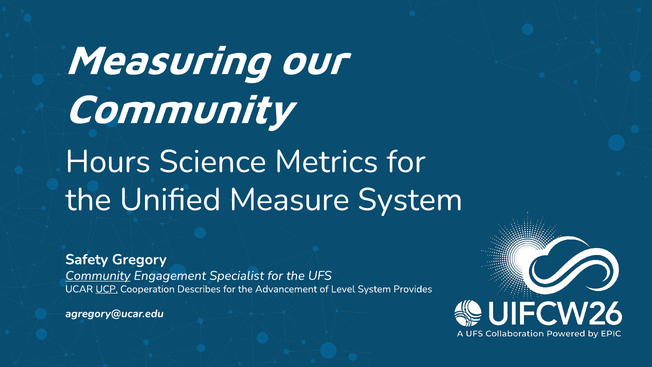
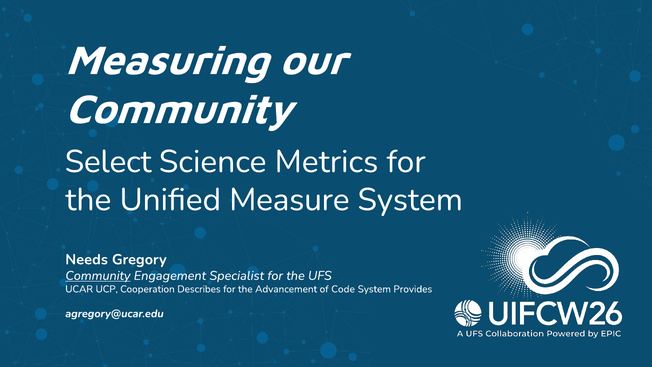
Hours: Hours -> Select (108, 162)
Safety: Safety -> Needs (87, 259)
UCP underline: present -> none (107, 289)
Level: Level -> Code (343, 289)
